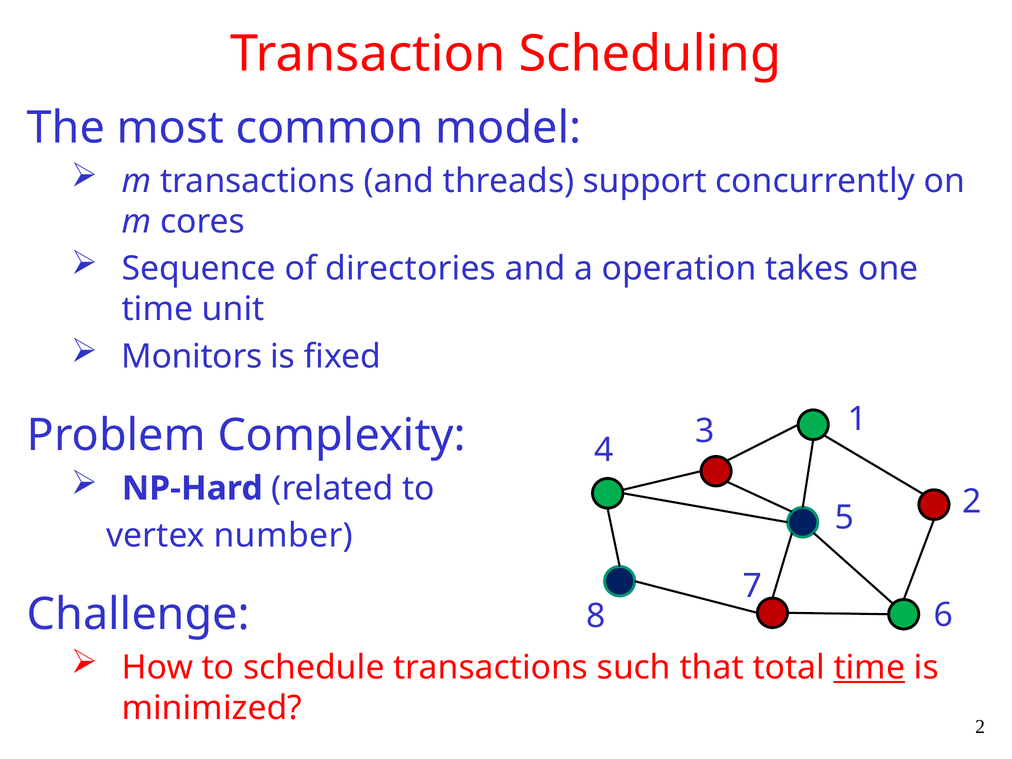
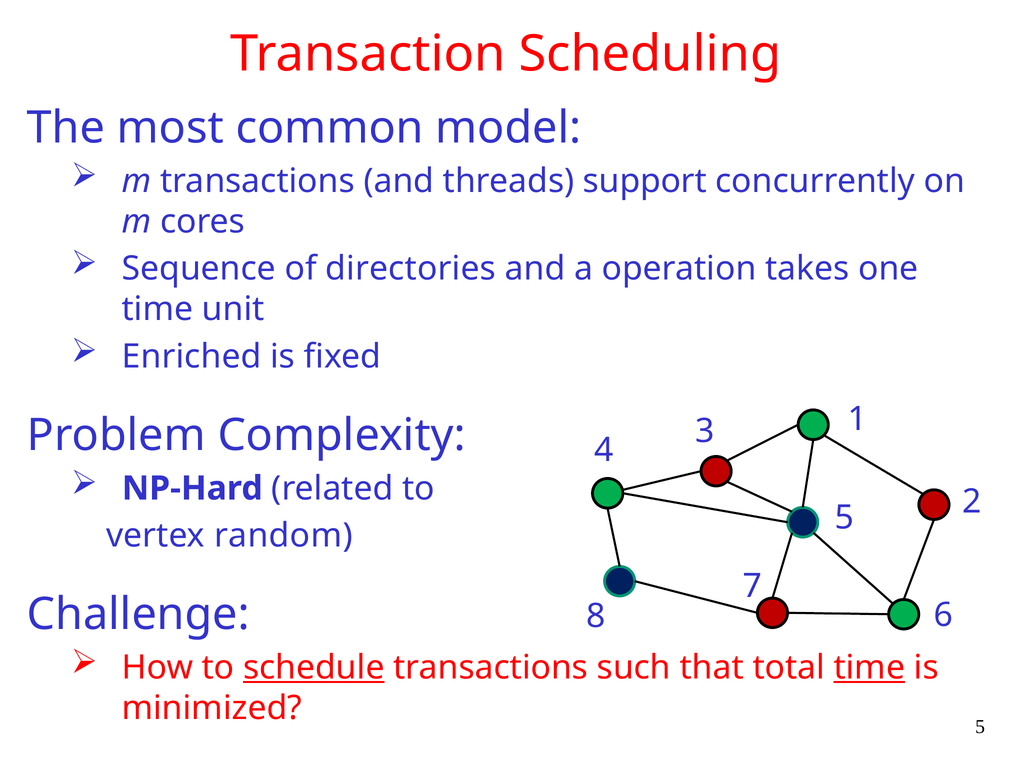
Monitors: Monitors -> Enriched (192, 357)
number: number -> random (283, 536)
schedule underline: none -> present (314, 668)
minimized 2: 2 -> 5 (980, 727)
